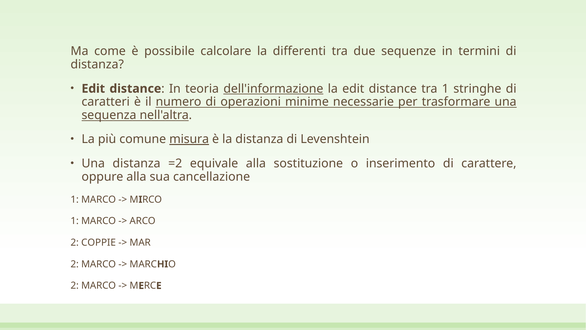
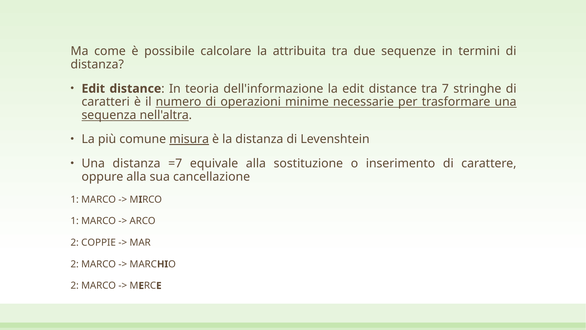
differenti: differenti -> attribuita (299, 51)
dell'informazione underline: present -> none (273, 89)
tra 1: 1 -> 7 (445, 89)
=2: =2 -> =7 (175, 163)
